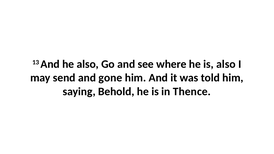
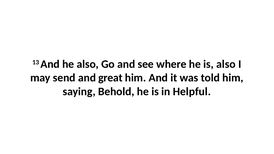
gone: gone -> great (110, 78)
Thence: Thence -> Helpful (192, 92)
